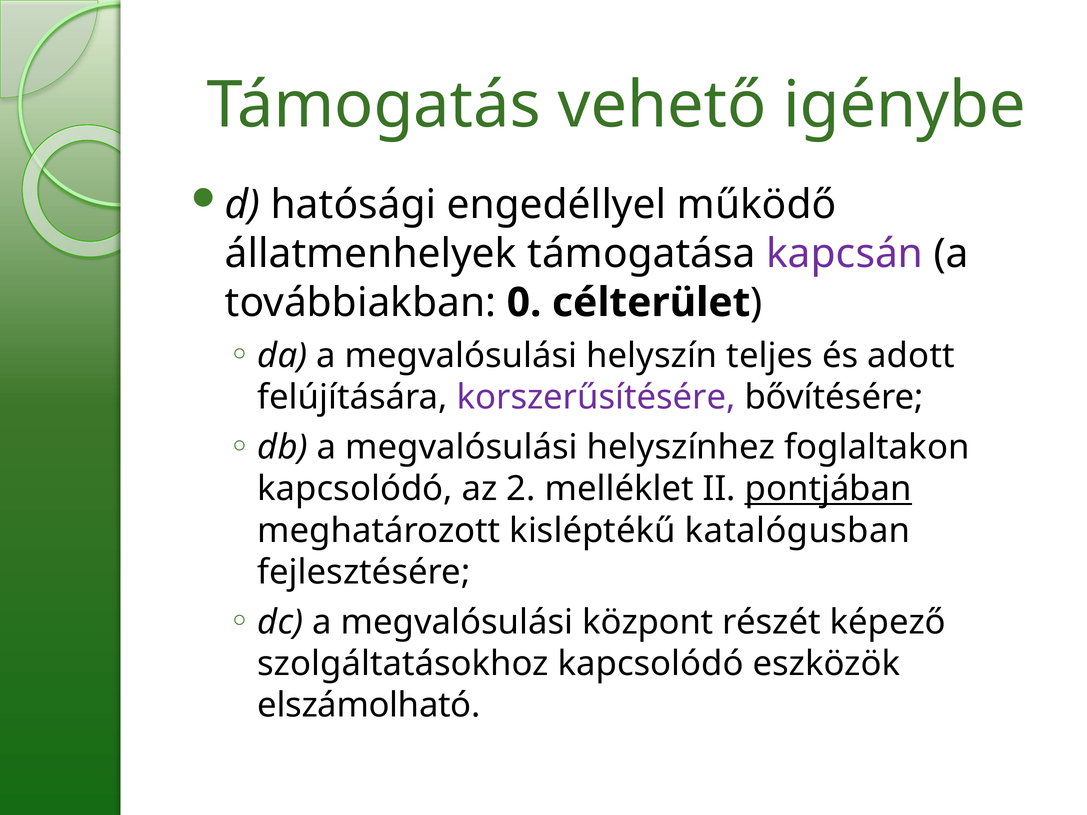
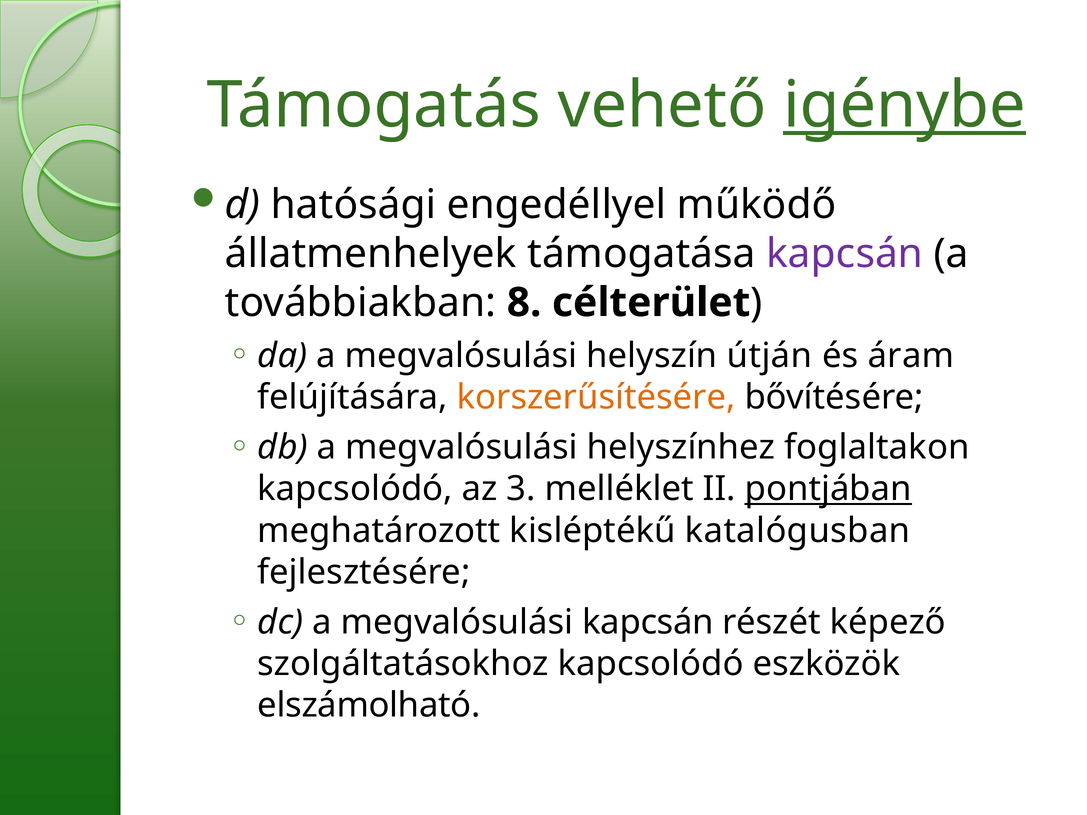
igénybe underline: none -> present (905, 105)
0: 0 -> 8 (524, 303)
teljes: teljes -> útján (770, 356)
adott: adott -> áram (911, 356)
korszerűsítésére colour: purple -> orange (596, 398)
2: 2 -> 3 (521, 489)
megvalósulási központ: központ -> kapcsán (648, 622)
